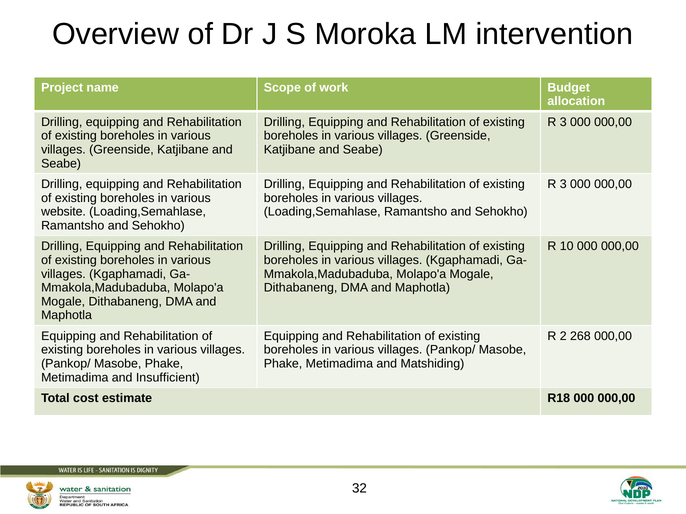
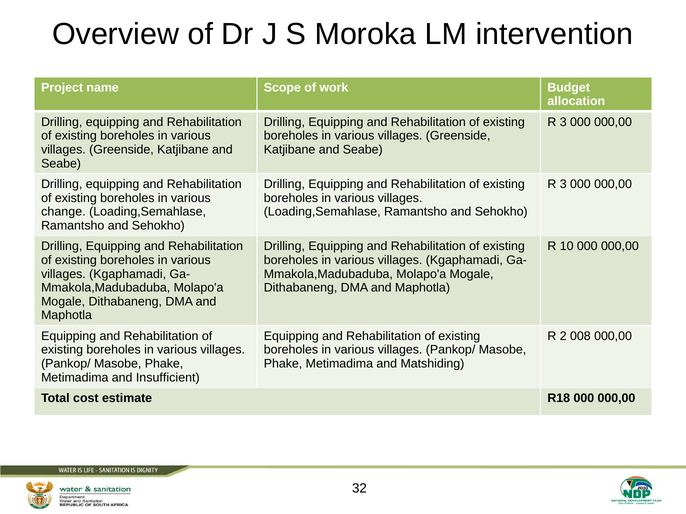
website: website -> change (63, 212)
268: 268 -> 008 (580, 336)
